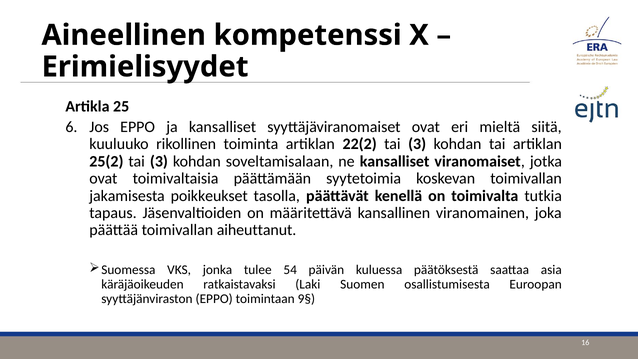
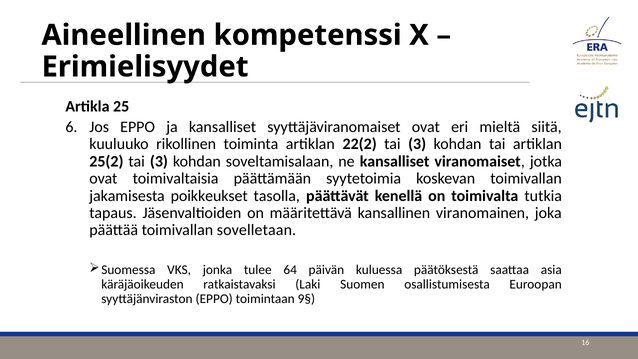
aiheuttanut: aiheuttanut -> sovelletaan (256, 230)
54: 54 -> 64 (290, 270)
